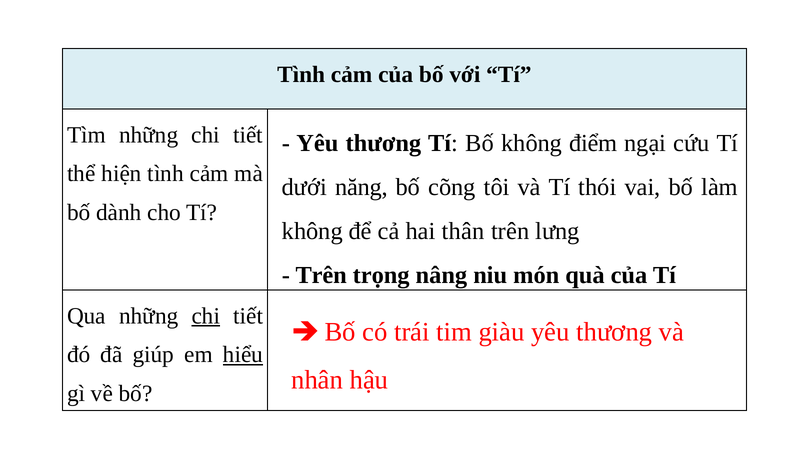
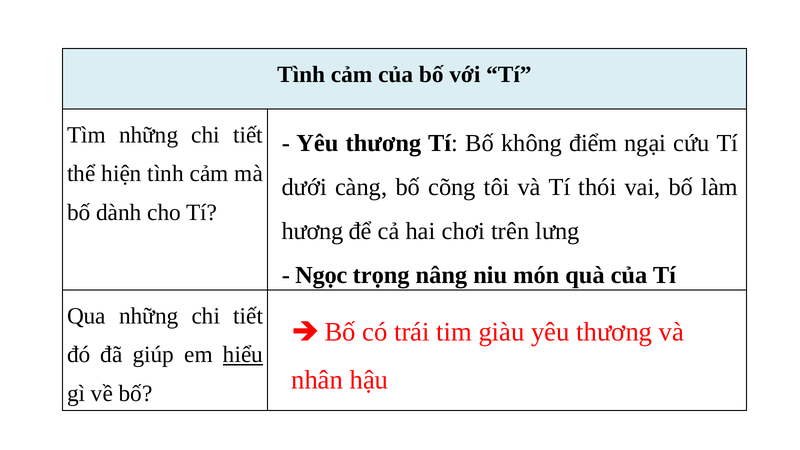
năng: năng -> càng (361, 187)
không: không -> hương (312, 231)
thân: thân -> chơi (463, 231)
Trên: Trên -> Ngọc (321, 275)
chi underline: present -> none (206, 316)
